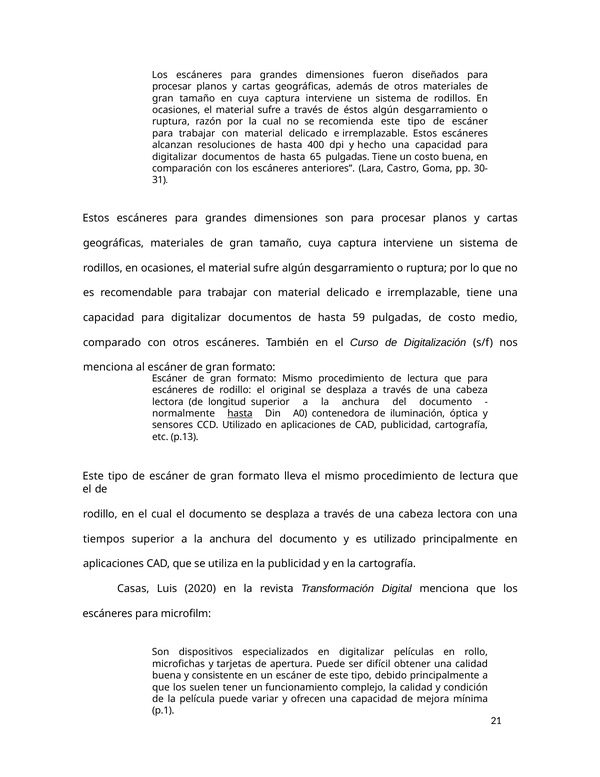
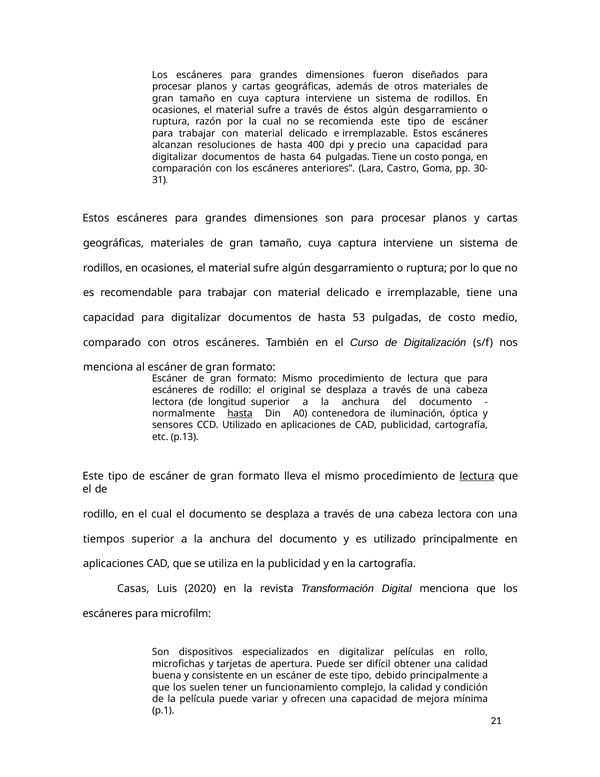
hecho: hecho -> precio (372, 145)
65: 65 -> 64 (316, 157)
costo buena: buena -> ponga (458, 157)
59: 59 -> 53 (359, 317)
lectura underline: none -> present (477, 476)
